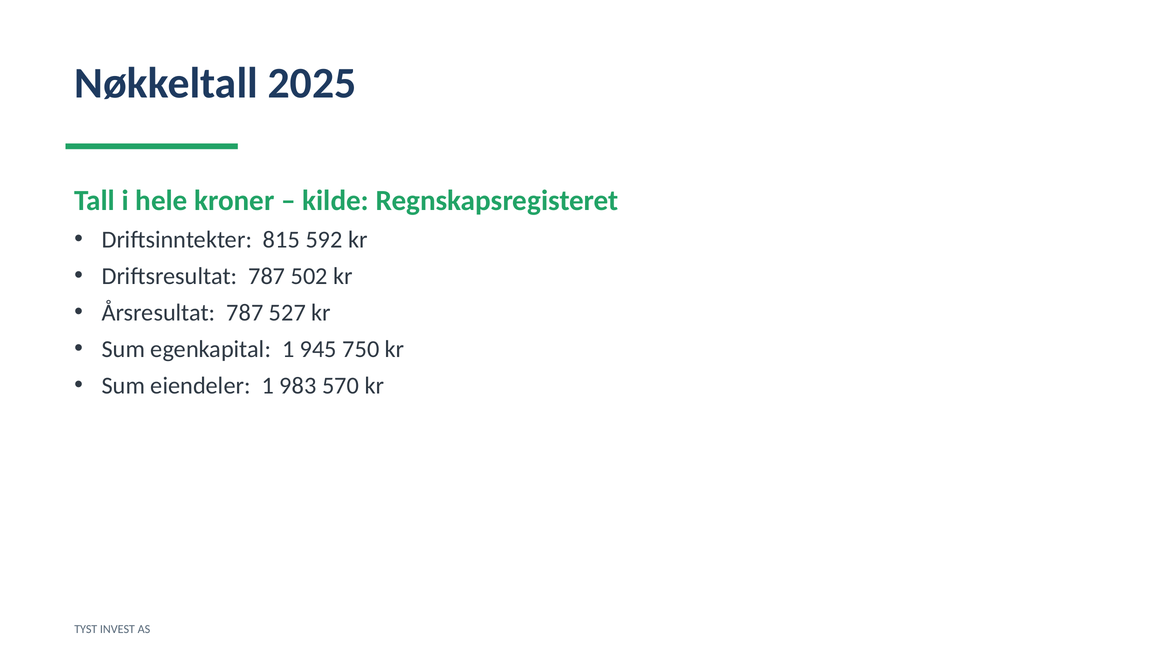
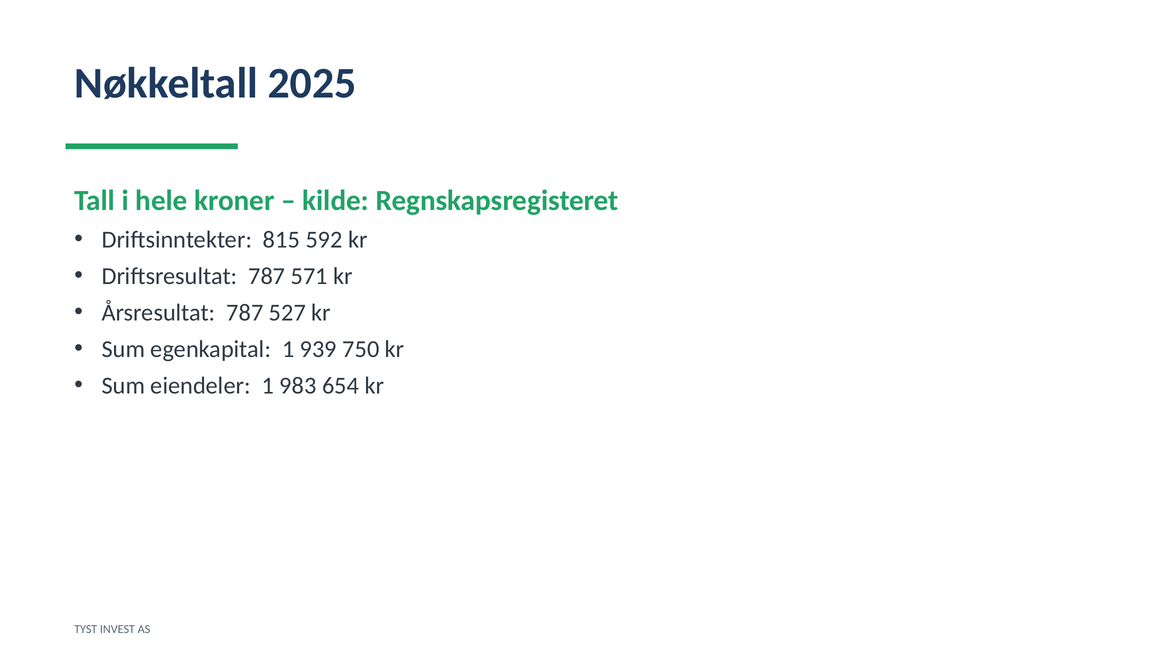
502: 502 -> 571 (309, 276)
945: 945 -> 939 (318, 349)
570: 570 -> 654 (340, 386)
